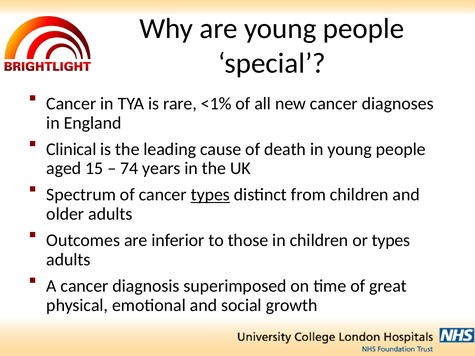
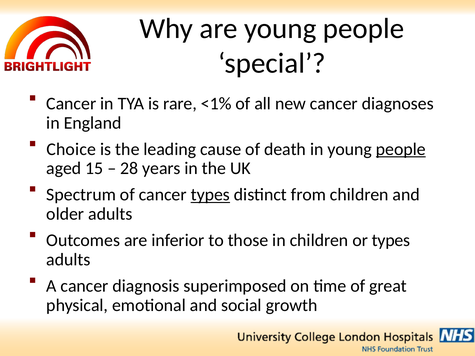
Clinical: Clinical -> Choice (71, 149)
people underline: none -> present (401, 149)
74: 74 -> 28 (129, 169)
